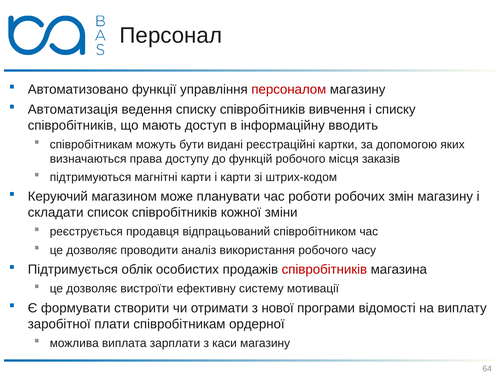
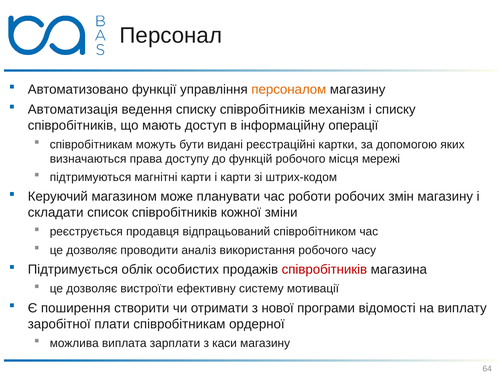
персоналом colour: red -> orange (289, 89)
вивчення: вивчення -> механізм (337, 109)
вводить: вводить -> операції (353, 125)
заказів: заказів -> мережі (381, 159)
формувати: формувати -> поширення (76, 308)
